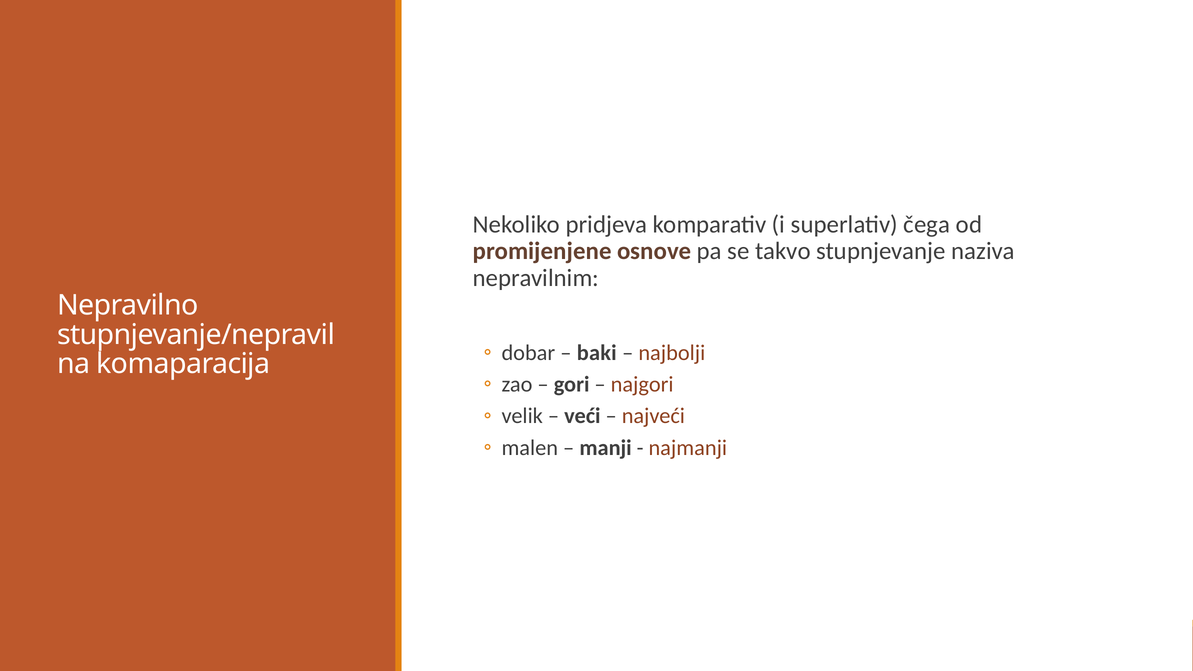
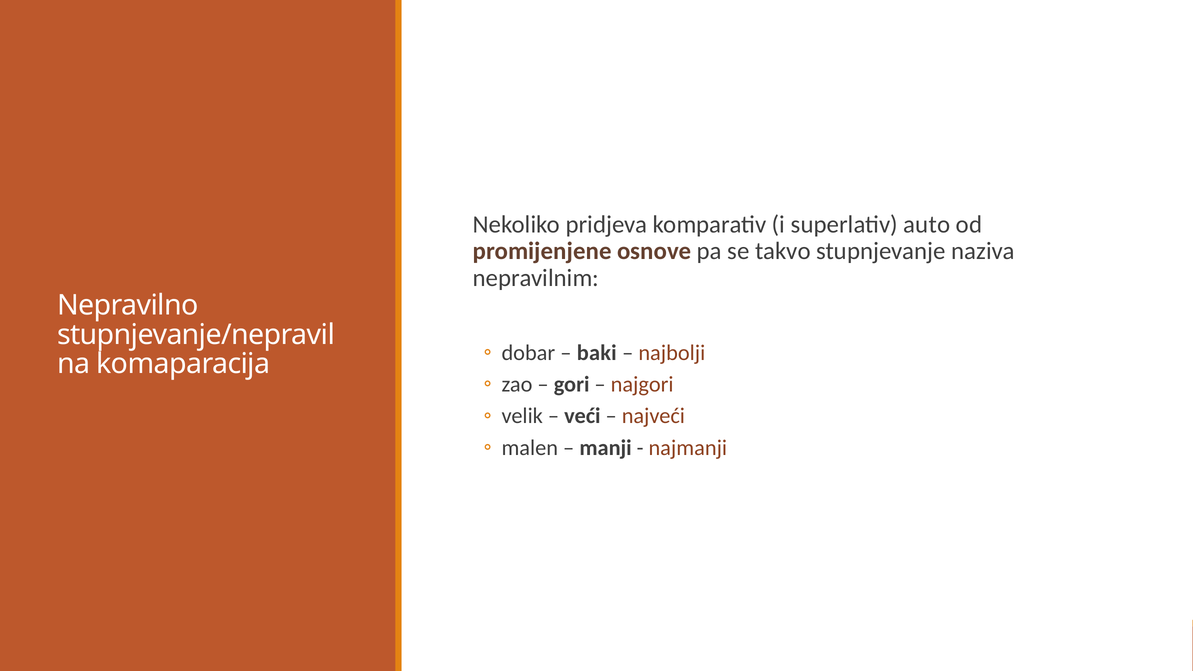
čega: čega -> auto (927, 224)
